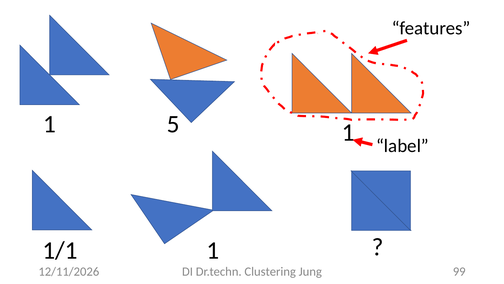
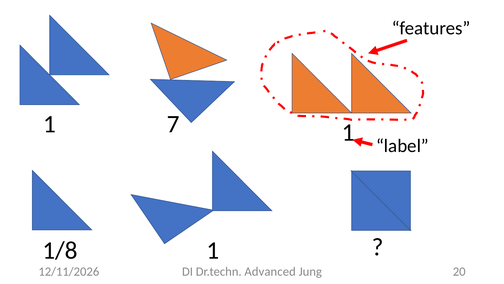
5: 5 -> 7 (173, 124)
1/1: 1/1 -> 1/8 (60, 250)
Clustering: Clustering -> Advanced (270, 271)
99: 99 -> 20 (459, 271)
